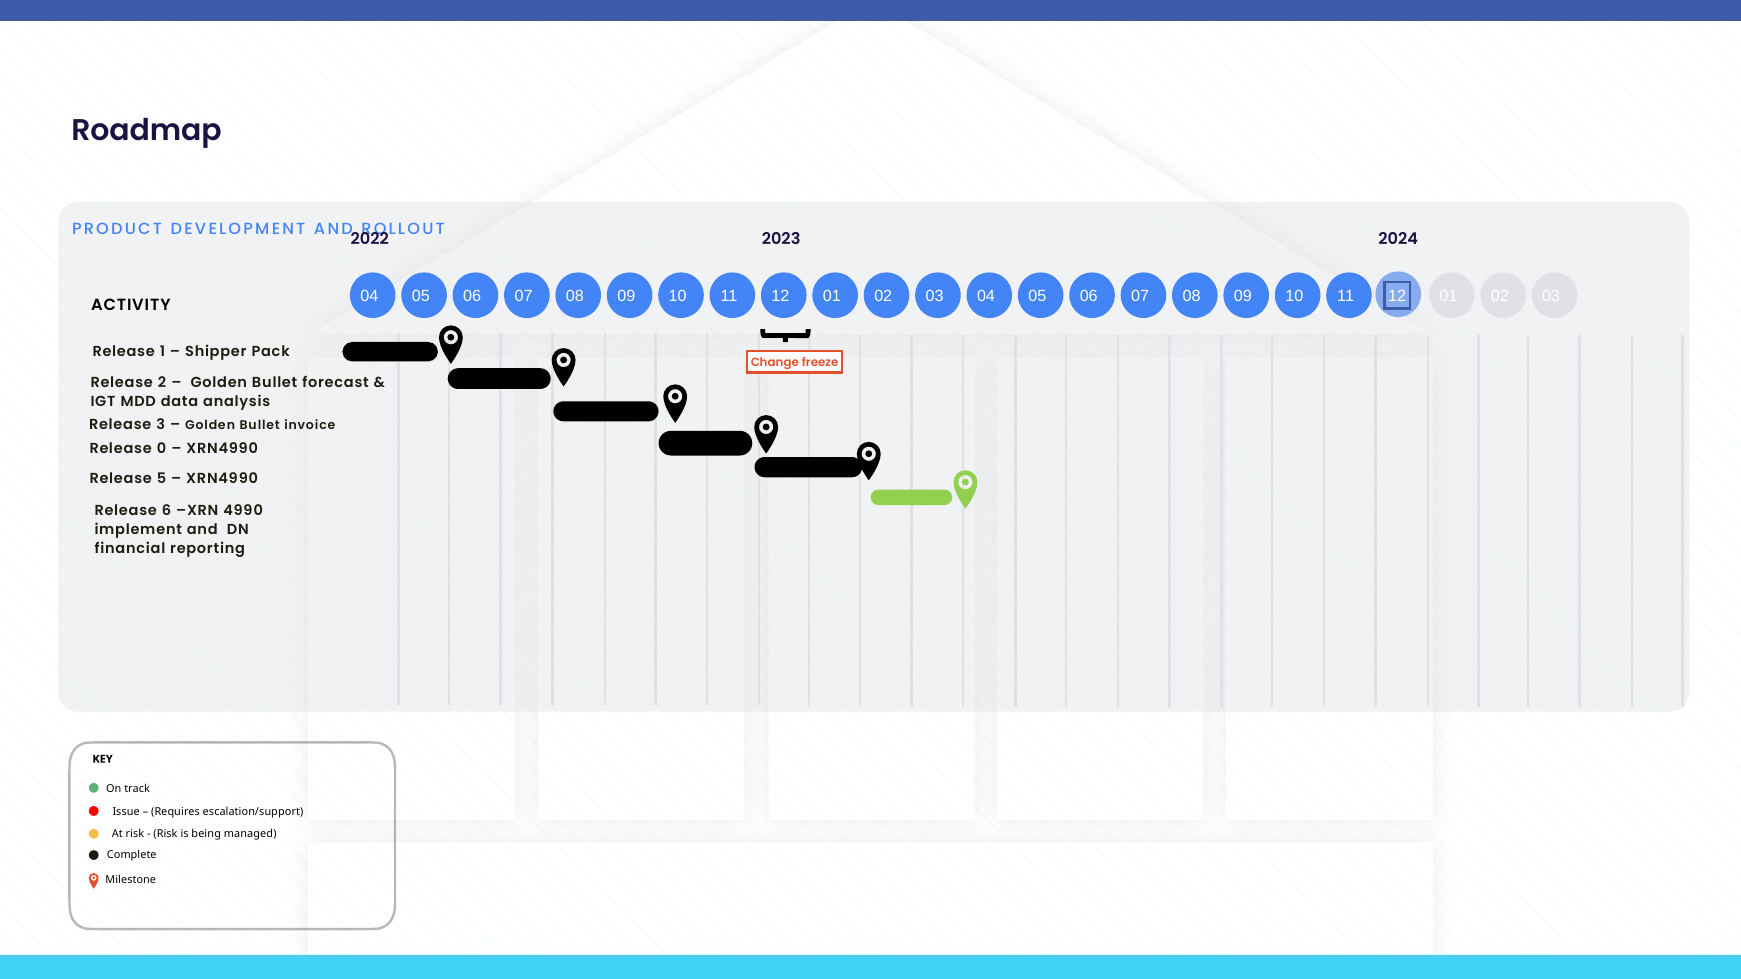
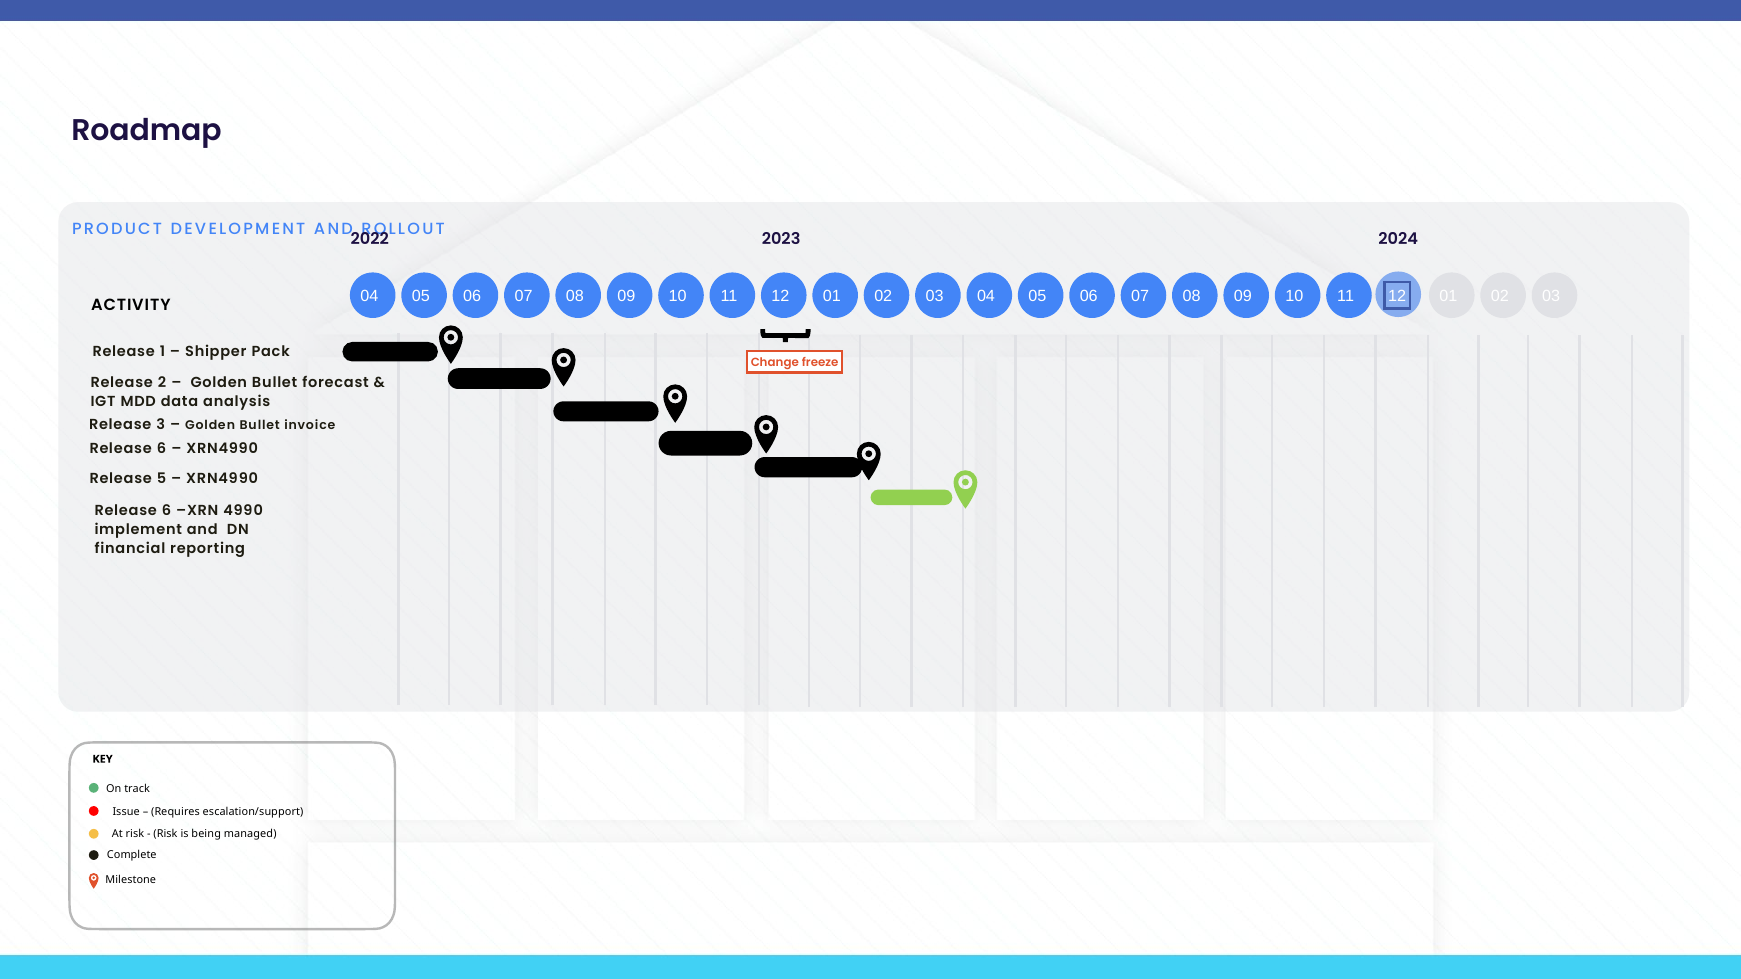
0: 0 -> 6 (161, 449)
